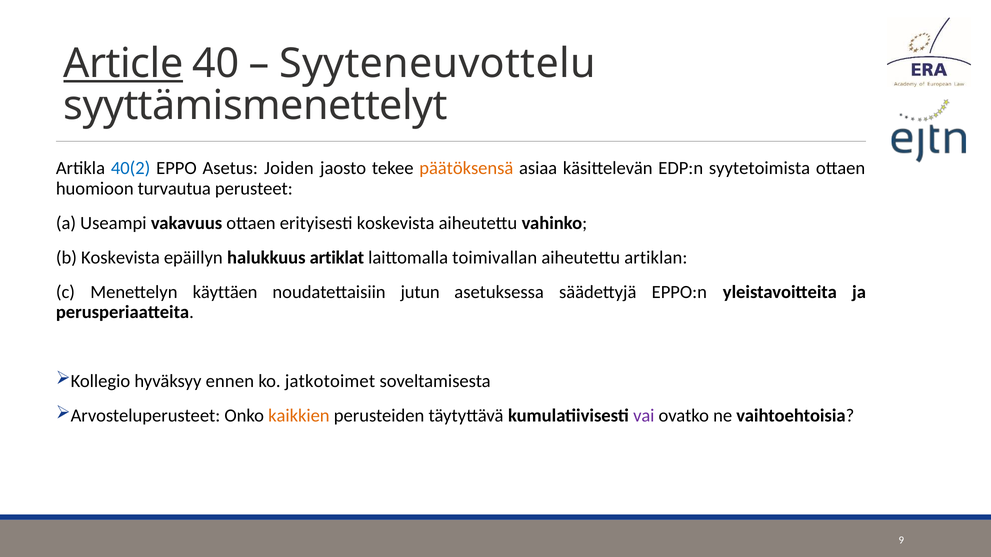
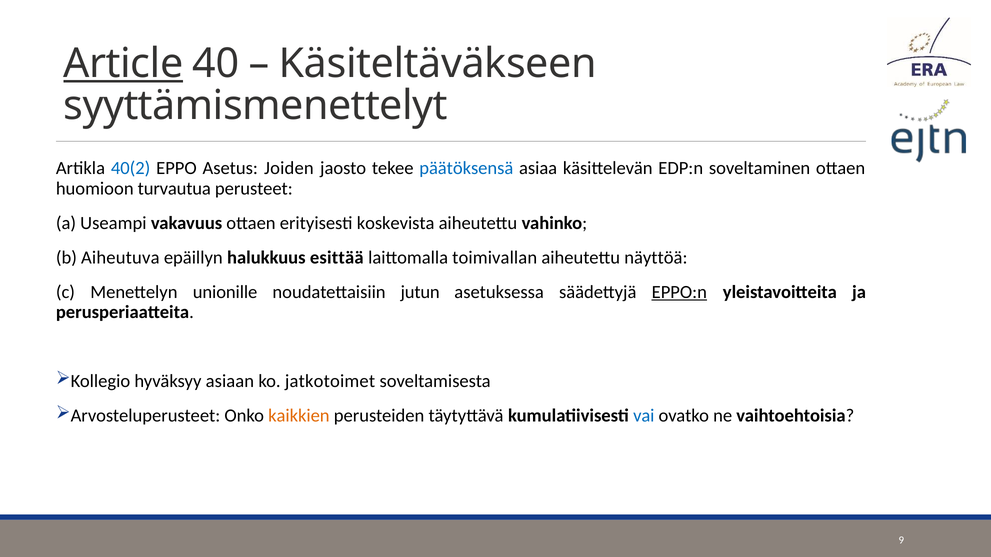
Syyteneuvottelu: Syyteneuvottelu -> Käsiteltäväkseen (438, 64)
päätöksensä colour: orange -> blue (466, 169)
syytetoimista: syytetoimista -> soveltaminen (760, 169)
b Koskevista: Koskevista -> Aiheutuva (120, 258)
artiklat: artiklat -> esittää (337, 258)
artiklan: artiklan -> näyttöä (656, 258)
käyttäen: käyttäen -> unionille (225, 292)
EPPO:n underline: none -> present (679, 292)
ennen: ennen -> asiaan (230, 381)
vai colour: purple -> blue (644, 416)
